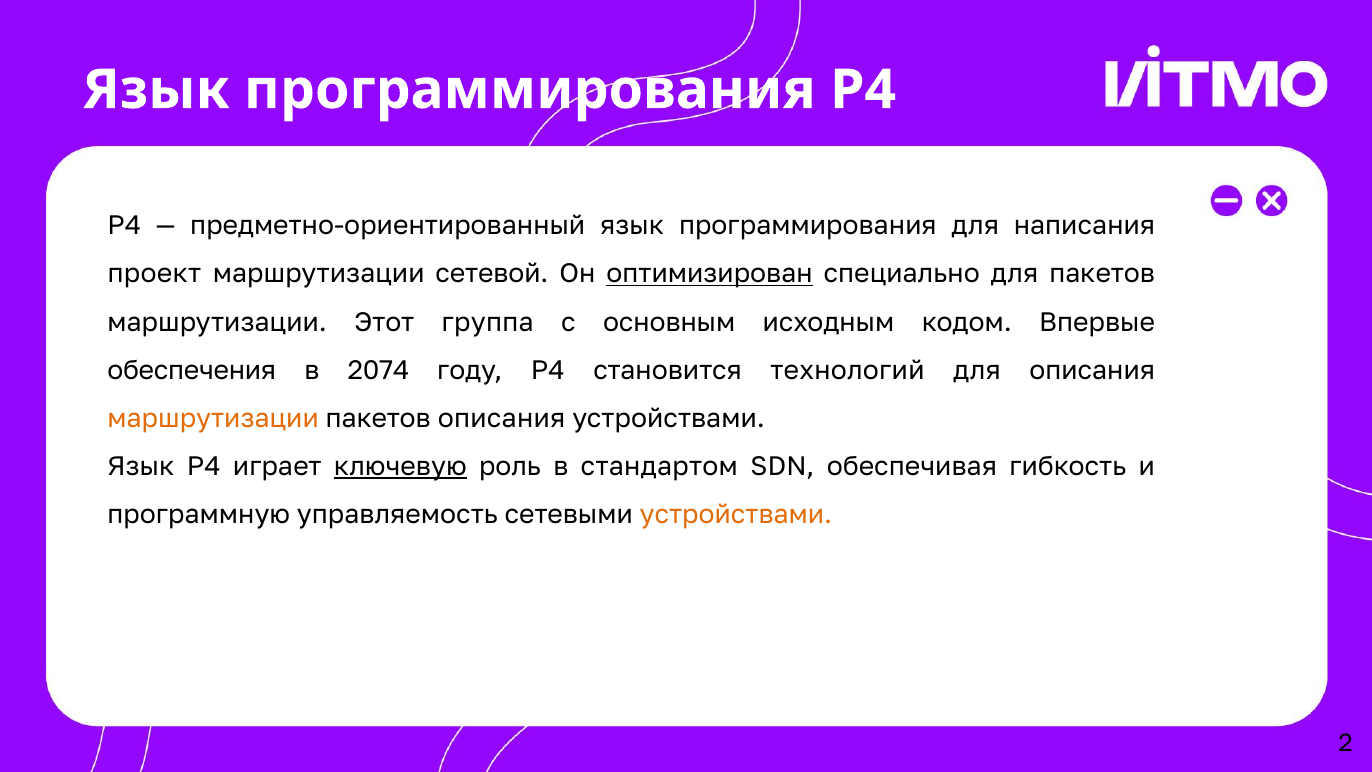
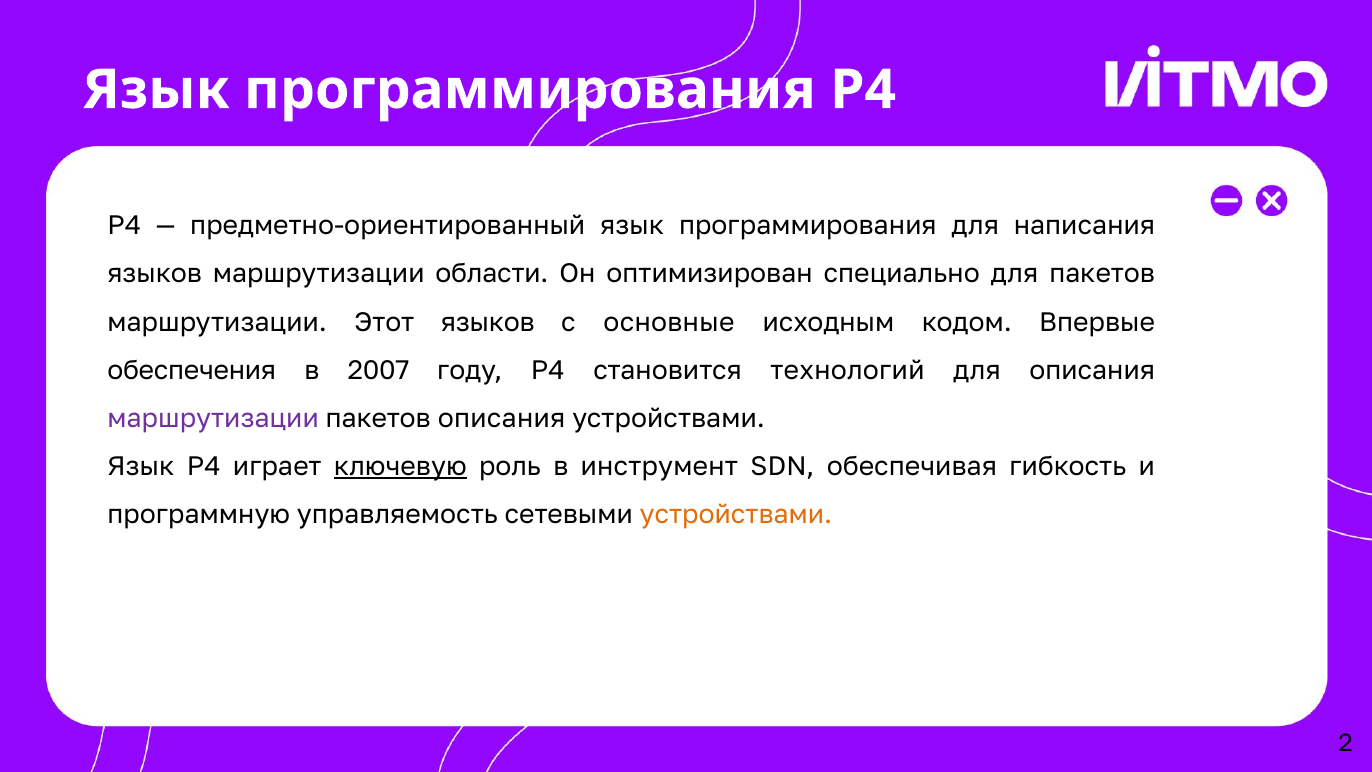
проект: проект -> языков (155, 274)
сетевой: сетевой -> области (492, 274)
оптимизирован underline: present -> none (710, 274)
Этот группа: группа -> языков (488, 322)
основным: основным -> основные (669, 322)
2074: 2074 -> 2007 (379, 370)
маршрутизации colour: orange -> purple (213, 418)
стандартом: стандартом -> инструмент (659, 467)
